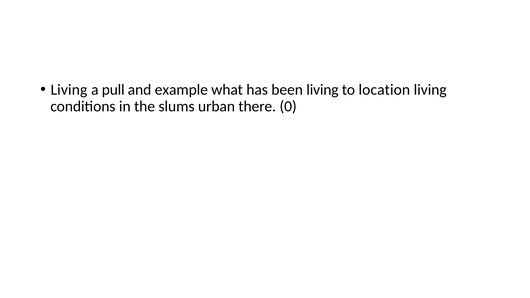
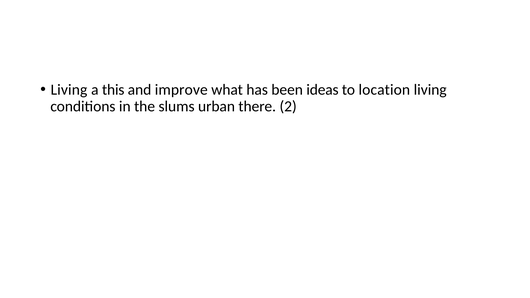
pull: pull -> this (113, 90)
example: example -> improve (181, 90)
been living: living -> ideas (322, 90)
0: 0 -> 2 (288, 106)
